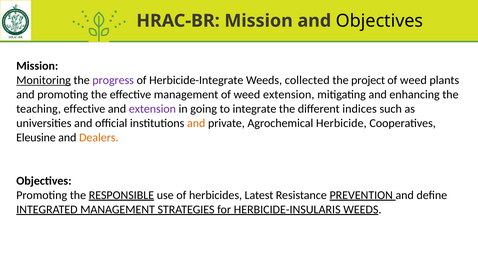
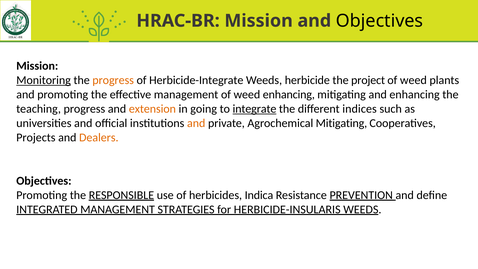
progress colour: purple -> orange (113, 80)
collected: collected -> herbicide (307, 80)
weed extension: extension -> enhancing (289, 95)
teaching effective: effective -> progress (84, 109)
extension colour: purple -> orange (152, 109)
integrate underline: none -> present (254, 109)
Agrochemical Herbicide: Herbicide -> Mitigating (341, 123)
Eleusine: Eleusine -> Projects (36, 138)
Latest: Latest -> Indica (259, 195)
